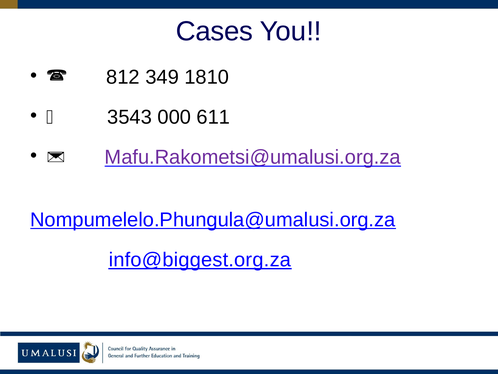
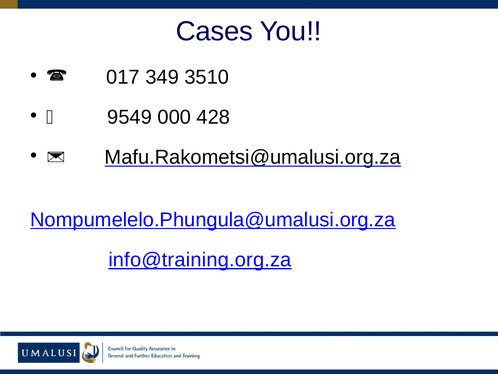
812: 812 -> 017 (123, 77)
1810: 1810 -> 3510 (207, 77)
3543: 3543 -> 9549 (130, 117)
611: 611 -> 428 (213, 117)
Mafu.Rakometsi@umalusi.org.za colour: purple -> black (253, 157)
info@biggest.org.za: info@biggest.org.za -> info@training.org.za (200, 259)
